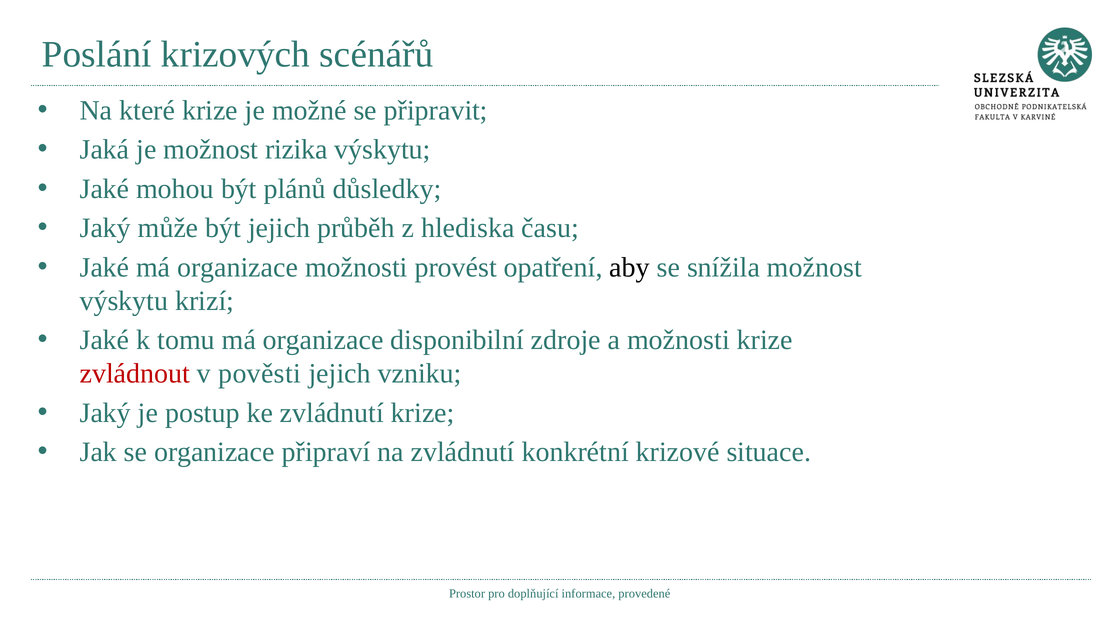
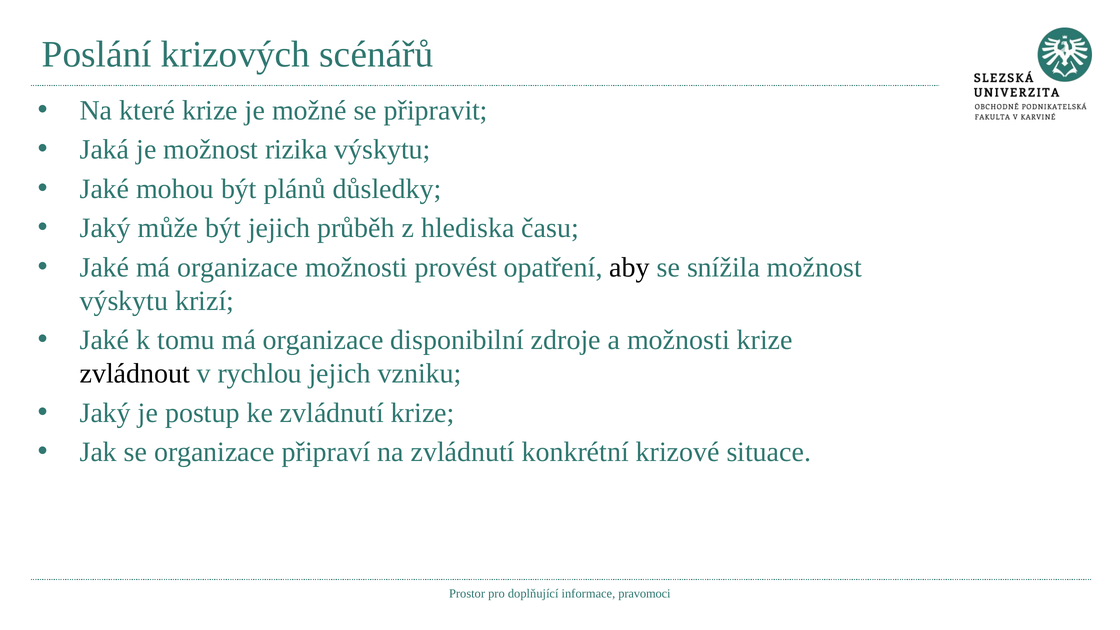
zvládnout colour: red -> black (135, 374)
pověsti: pověsti -> rychlou (260, 374)
provedené: provedené -> pravomoci (644, 594)
